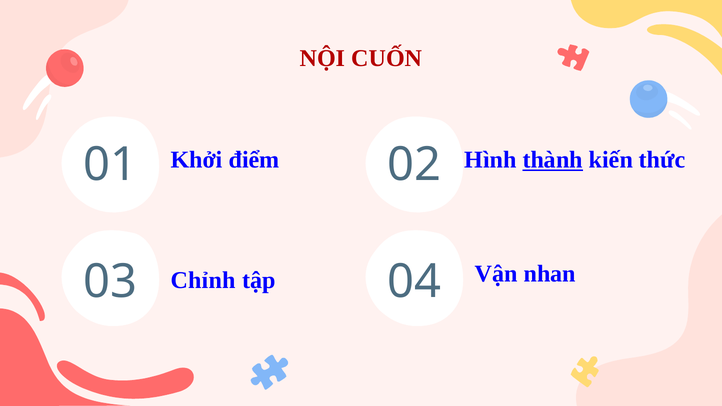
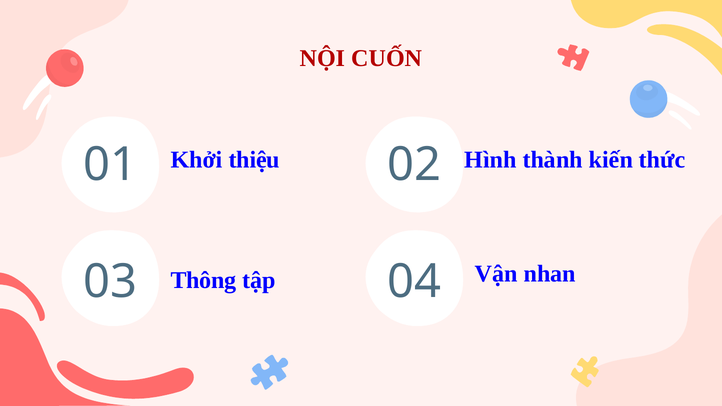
điểm: điểm -> thiệu (254, 160)
thành underline: present -> none (553, 160)
Chỉnh: Chỉnh -> Thông (203, 280)
